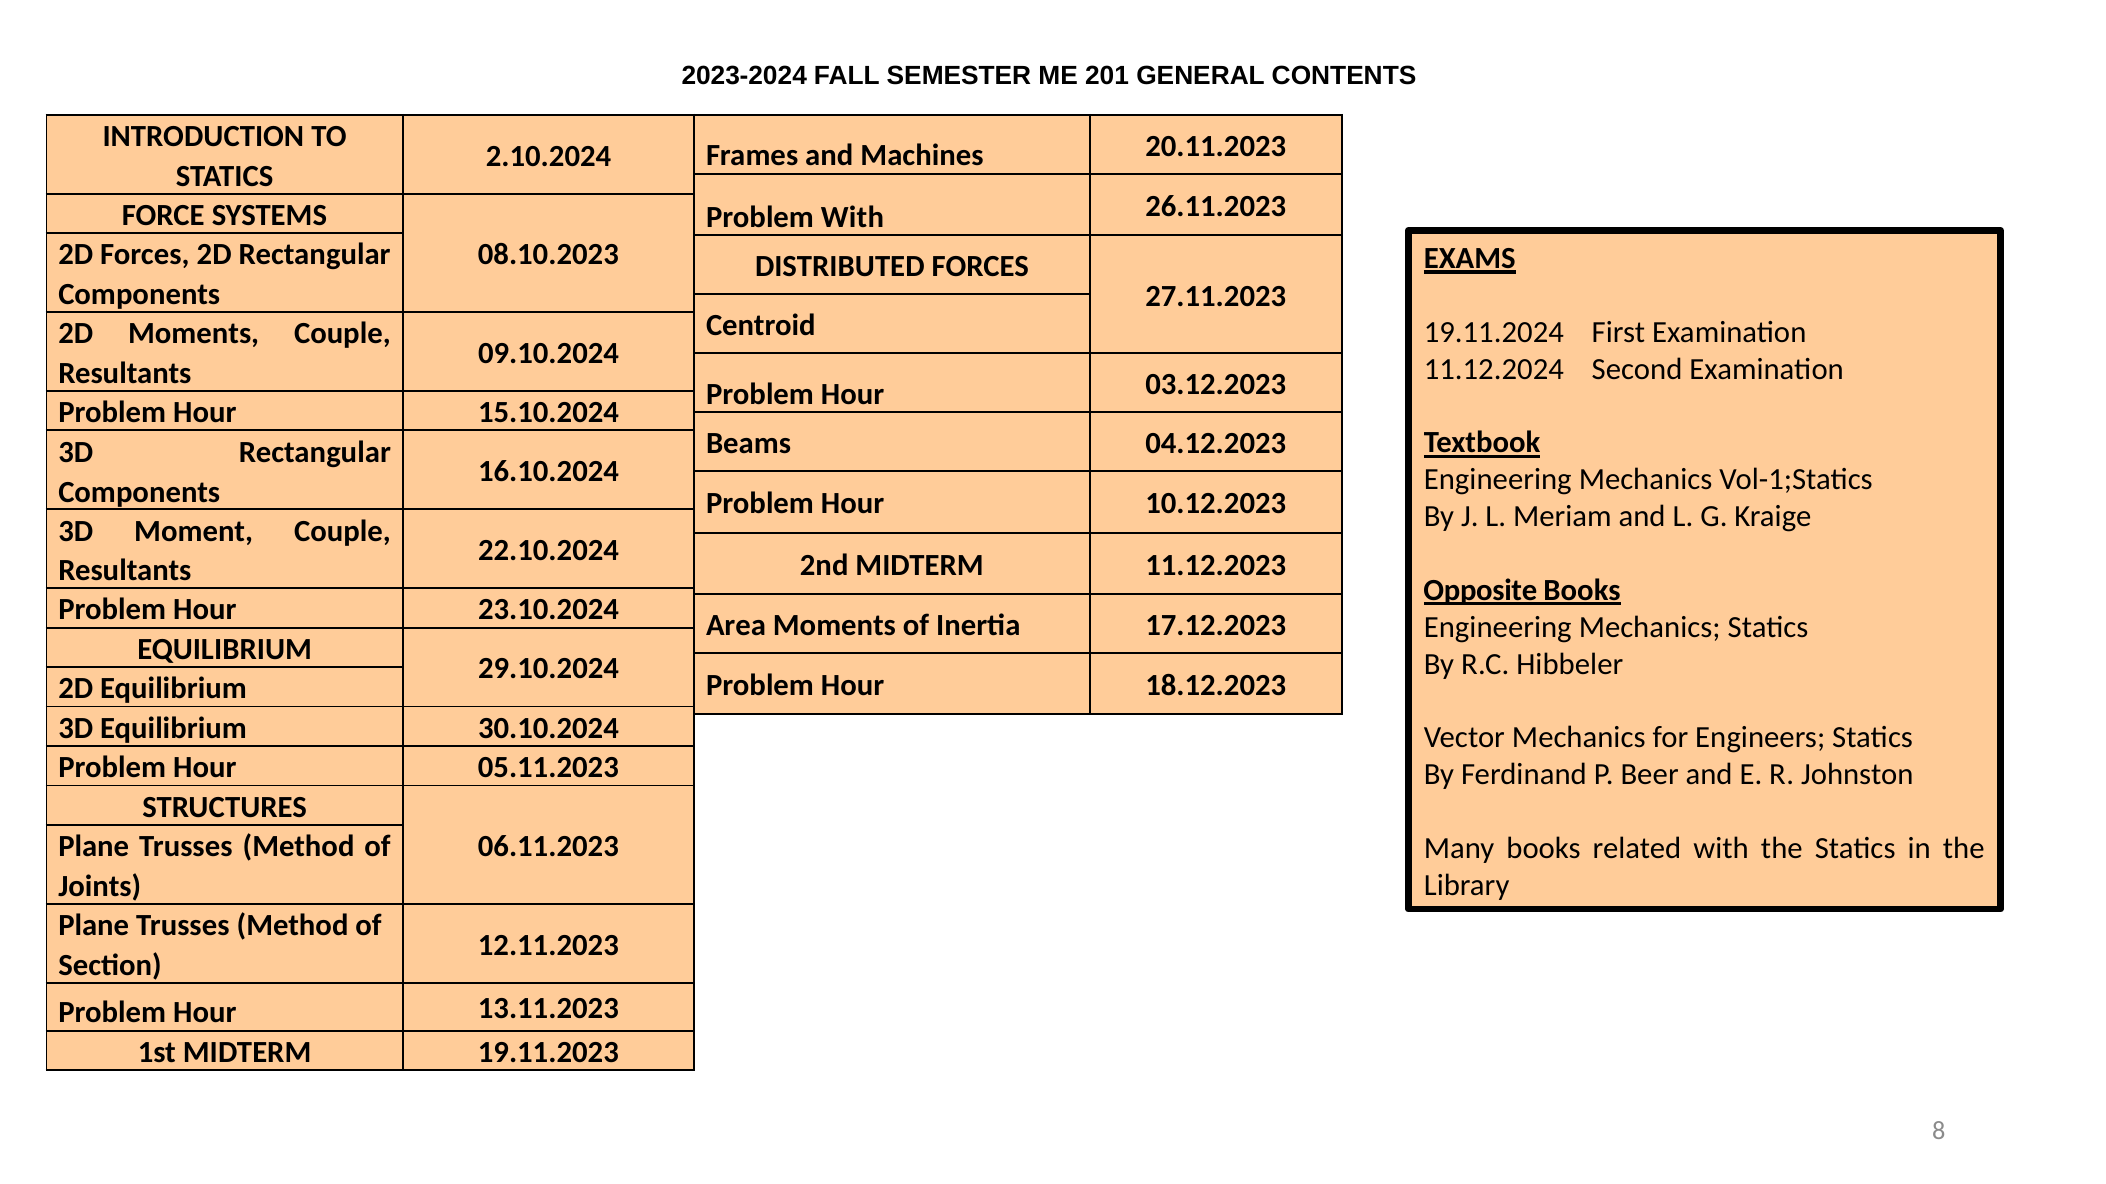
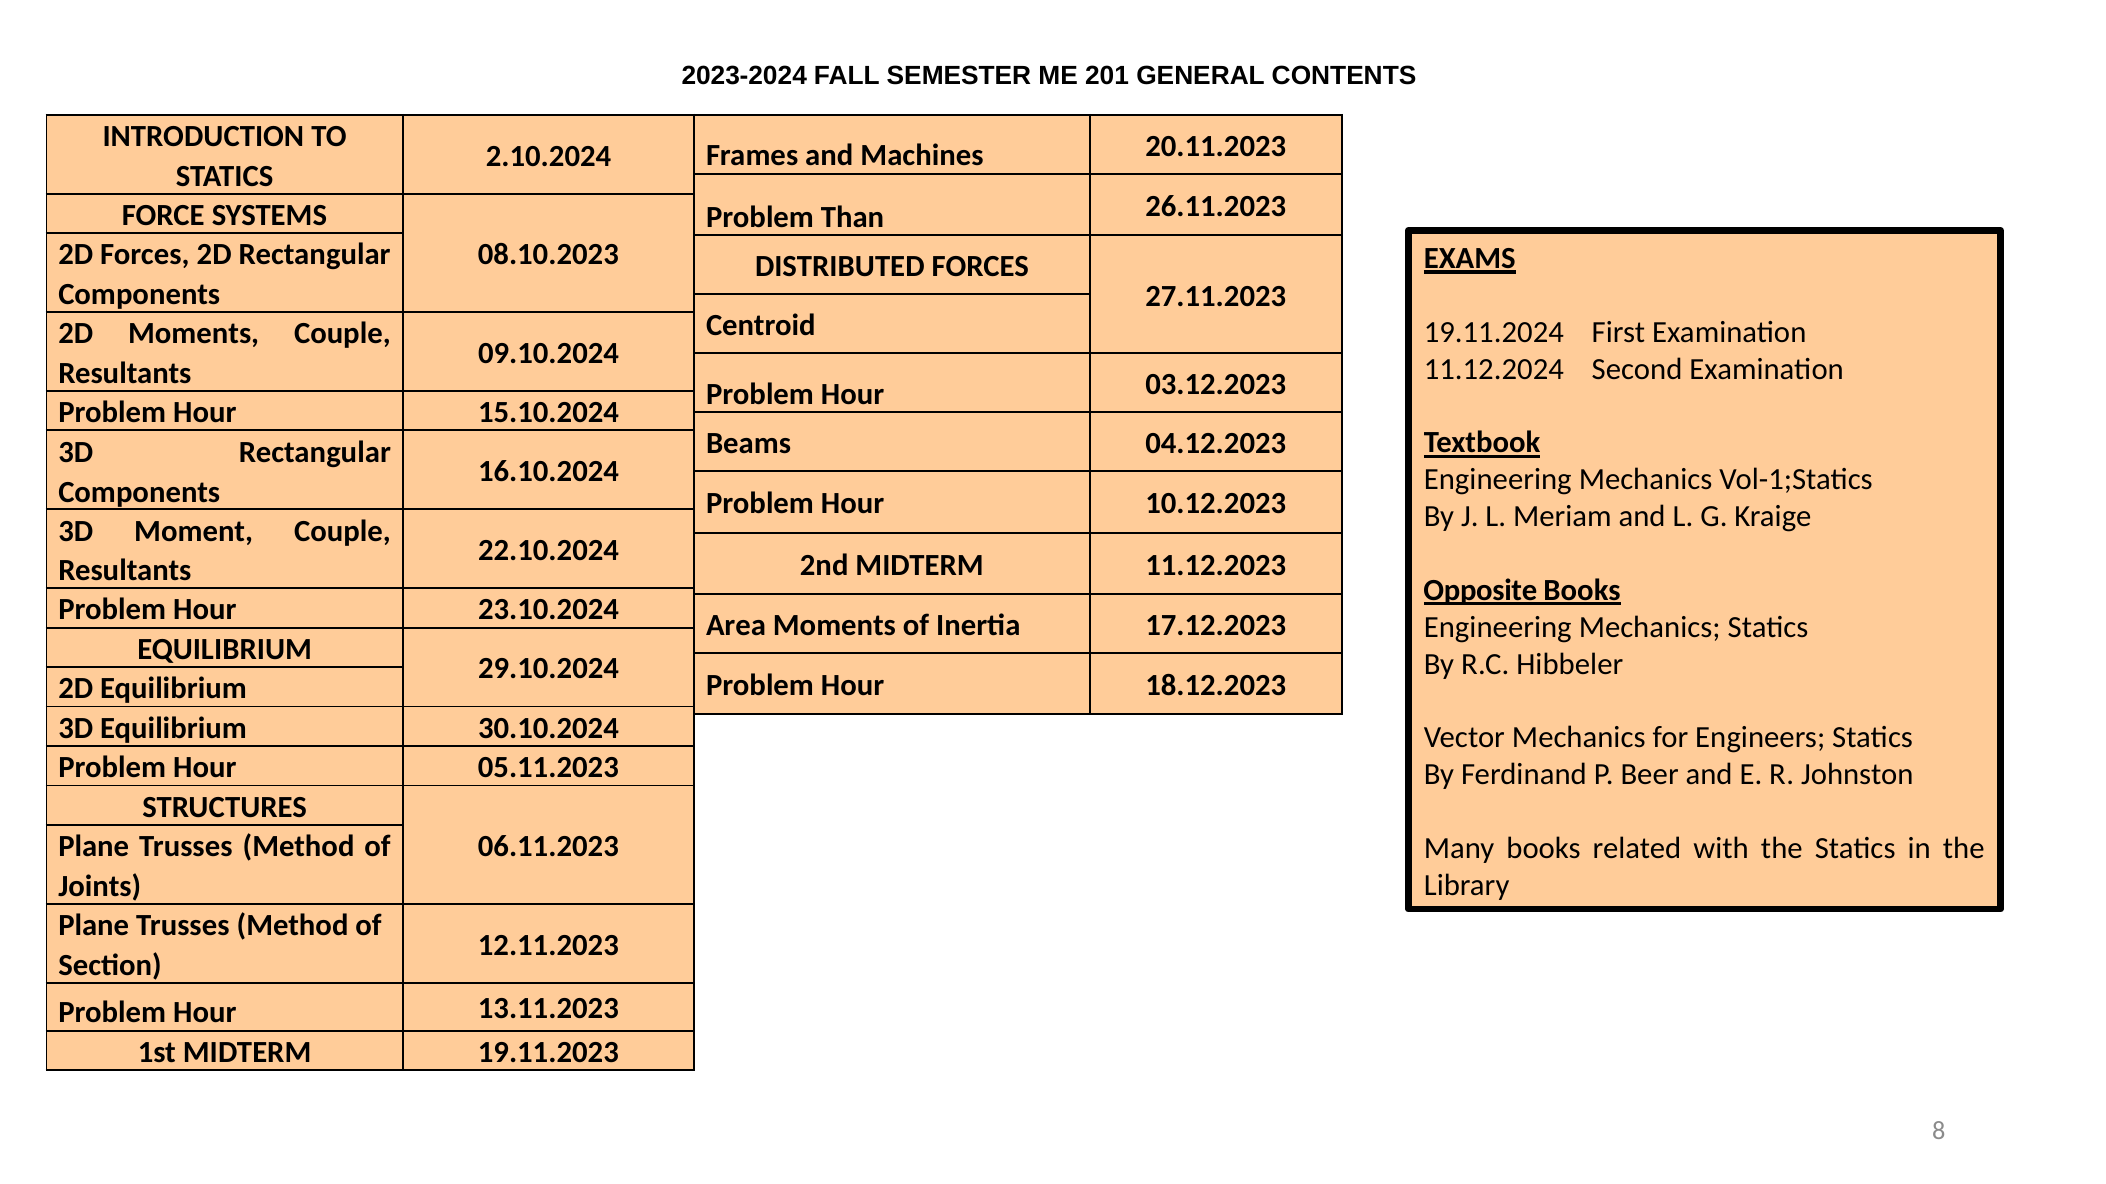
Problem With: With -> Than (853, 217)
